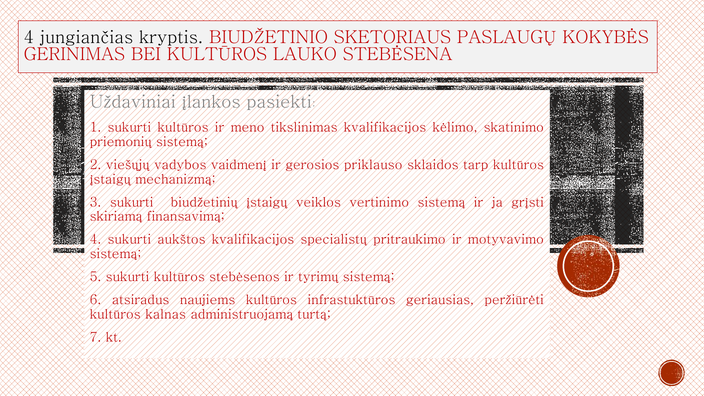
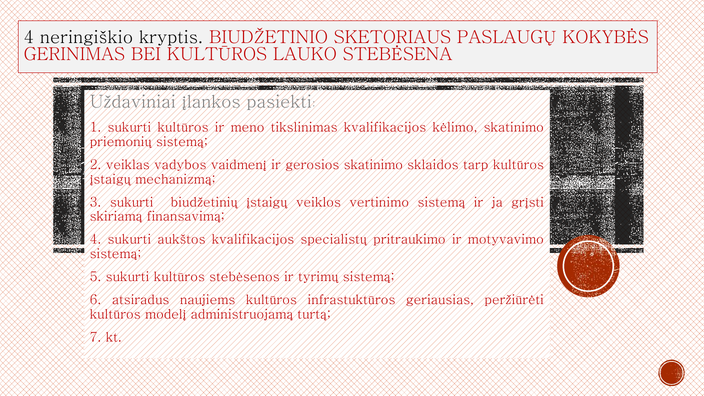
jungiančias: jungiančias -> neringiškio (87, 38)
viešųjų: viešųjų -> veiklas (128, 165)
gerosios priklauso: priklauso -> skatinimo (373, 165)
kalnas: kalnas -> modelį (166, 314)
